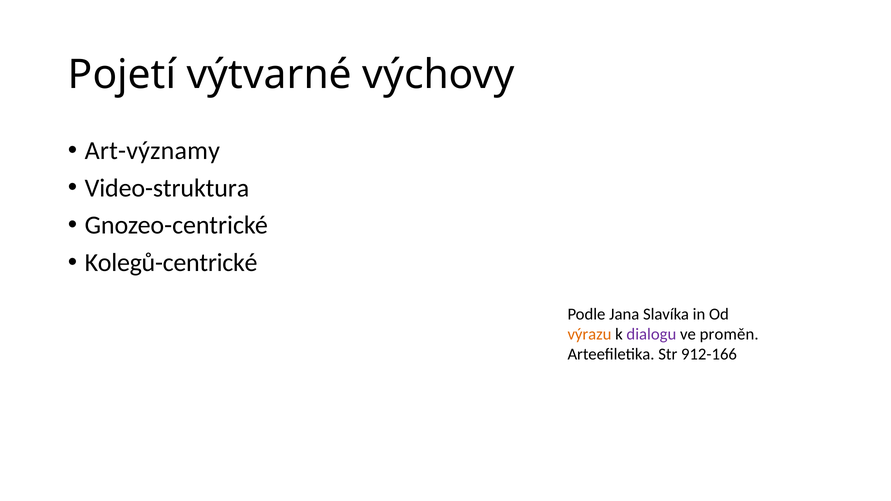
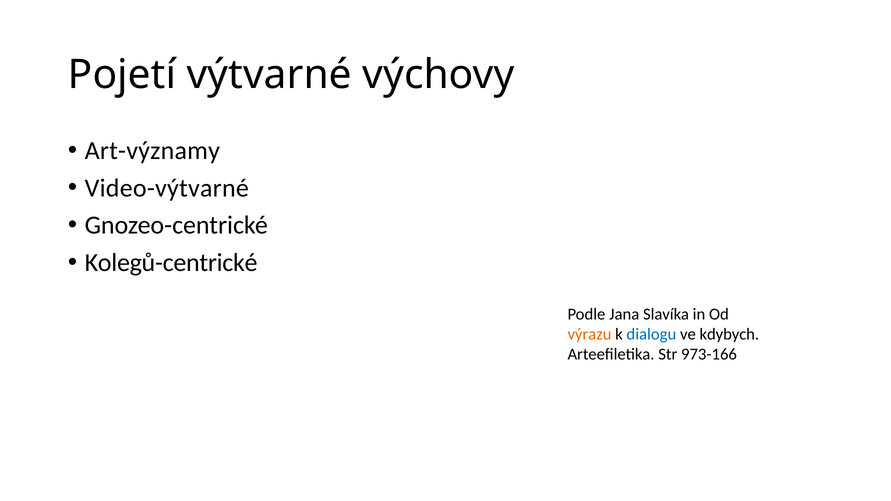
Video-struktura: Video-struktura -> Video-výtvarné (167, 188)
dialogu colour: purple -> blue (651, 334)
proměn: proměn -> kdybych (729, 334)
912-166: 912-166 -> 973-166 (709, 354)
